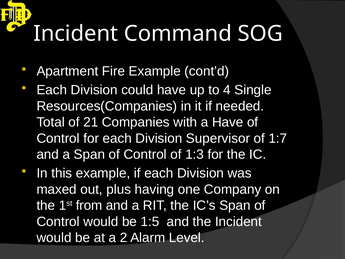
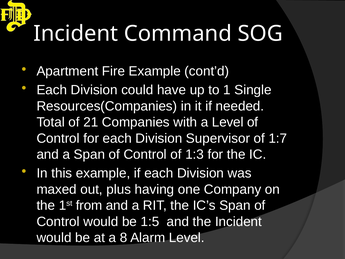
4: 4 -> 1 (227, 90)
a Have: Have -> Level (228, 122)
2: 2 -> 8 (124, 238)
